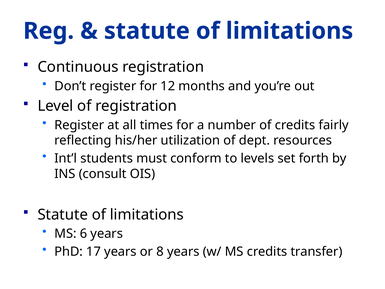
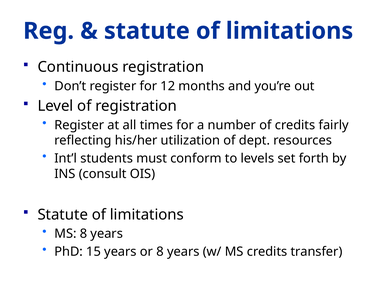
MS 6: 6 -> 8 (83, 234)
17: 17 -> 15 (94, 252)
